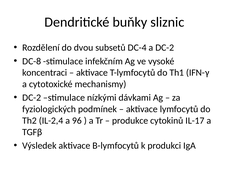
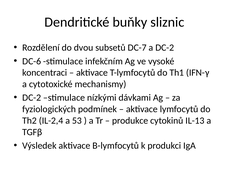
DC-4: DC-4 -> DC-7 (137, 48)
DC-8: DC-8 -> DC-6 (32, 61)
96: 96 -> 53 (77, 120)
IL-17: IL-17 -> IL-13 (195, 120)
